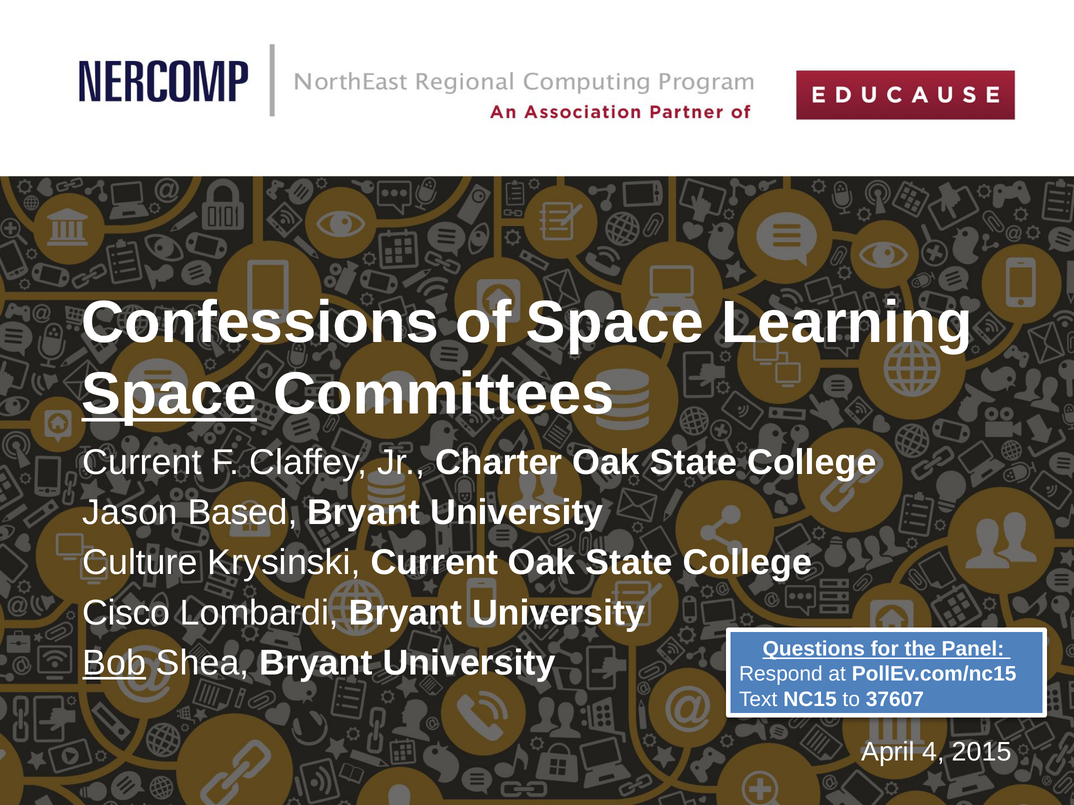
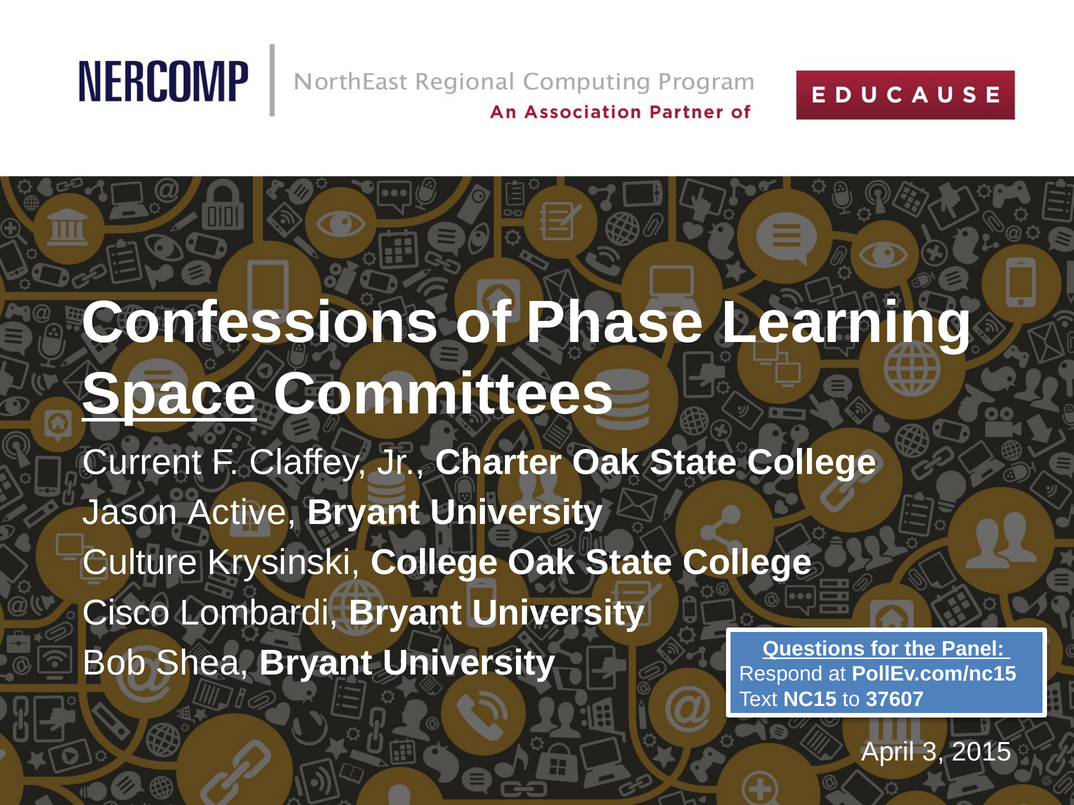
of Space: Space -> Phase (615, 323)
Based: Based -> Active (242, 513)
Krysinski Current: Current -> College (434, 563)
Bob underline: present -> none (114, 663)
4: 4 -> 3 (933, 752)
